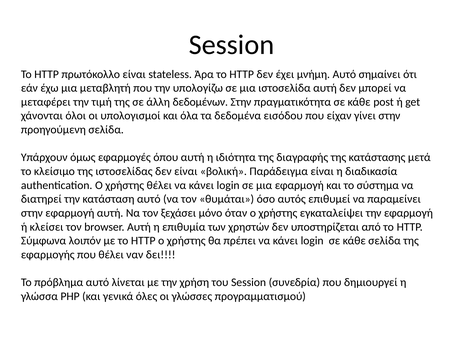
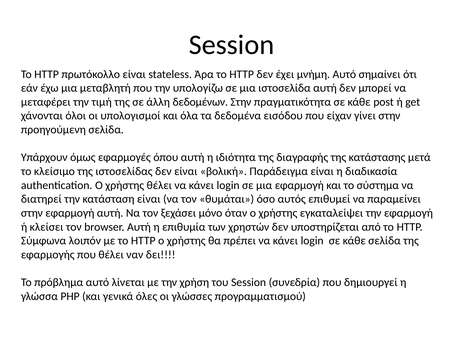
κατάσταση αυτό: αυτό -> είναι (149, 199)
